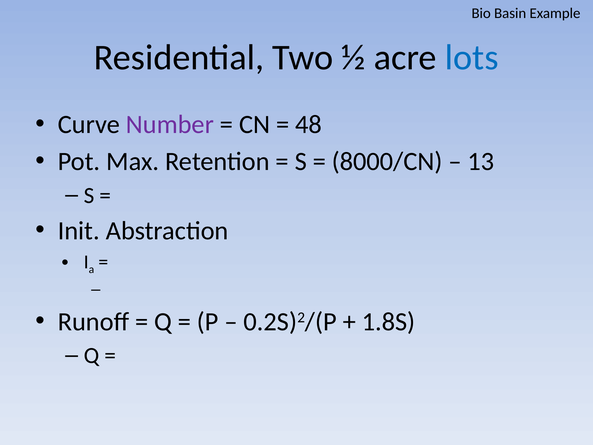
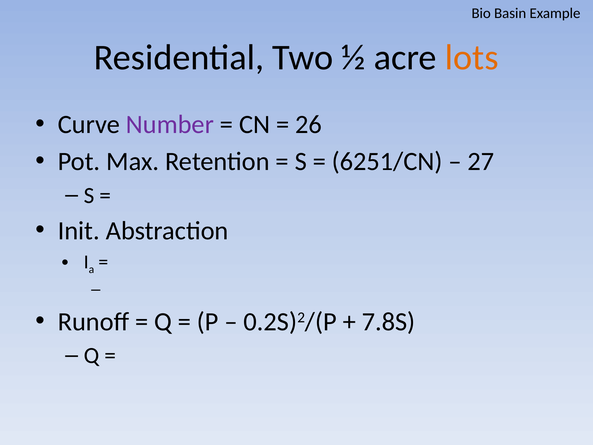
lots colour: blue -> orange (472, 57)
48: 48 -> 26 (308, 124)
8000/CN: 8000/CN -> 6251/CN (387, 161)
13: 13 -> 27 (481, 161)
1.8S: 1.8S -> 7.8S (389, 321)
